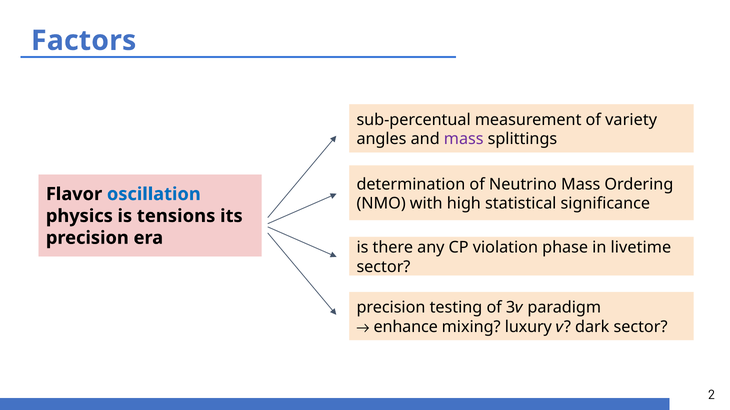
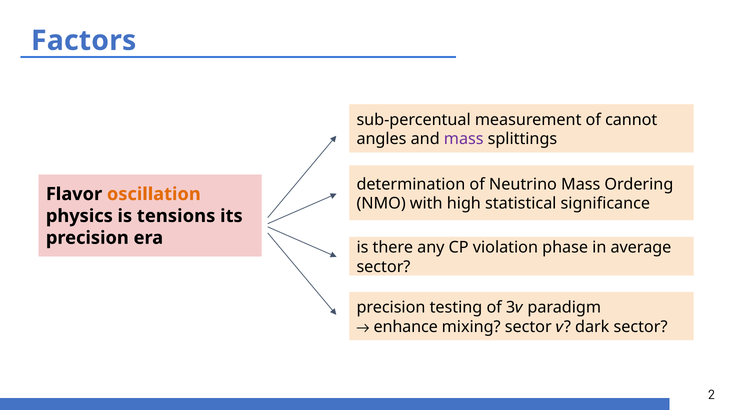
variety: variety -> cannot (631, 120)
oscillation colour: blue -> orange (154, 194)
livetime: livetime -> average (641, 248)
mixing luxury: luxury -> sector (528, 327)
